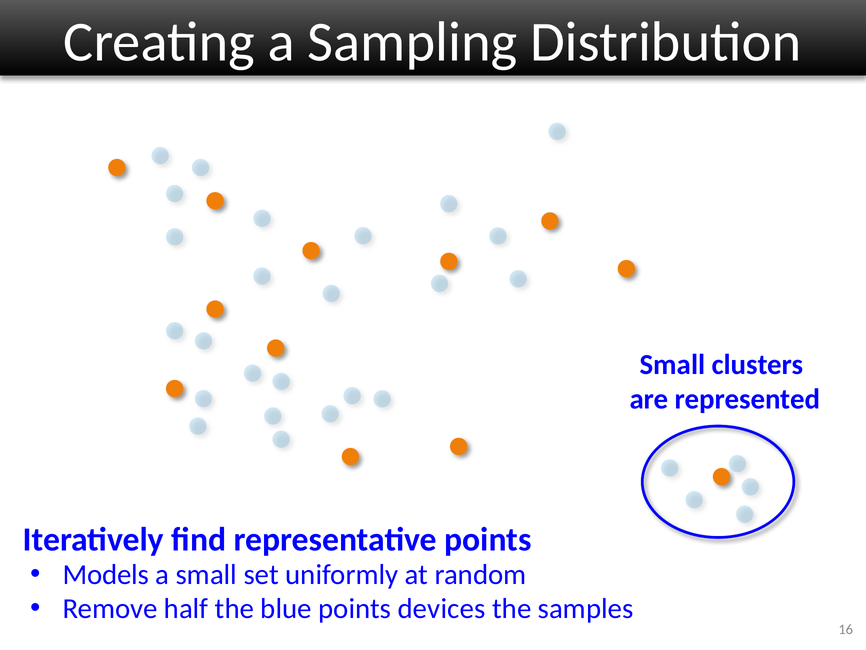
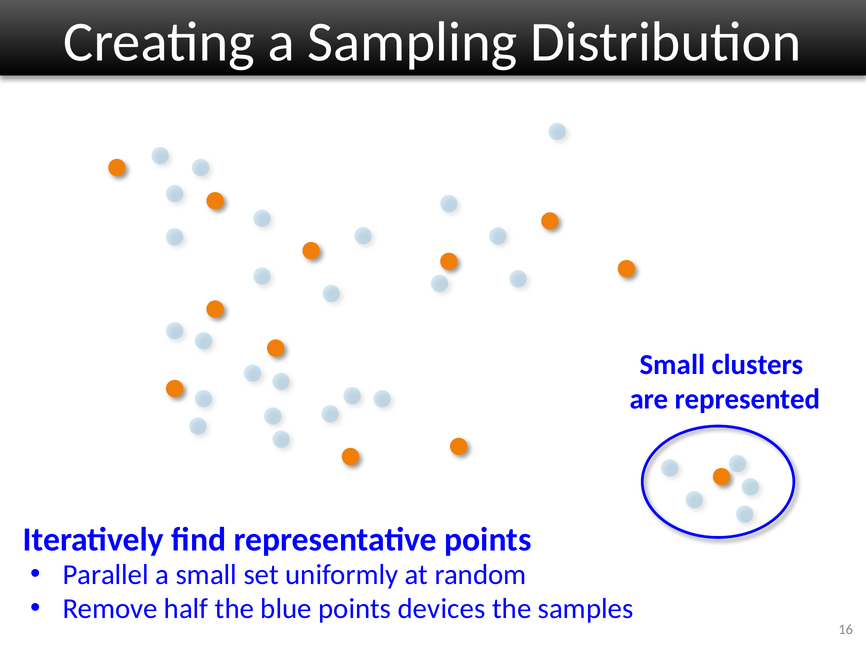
Models: Models -> Parallel (106, 574)
